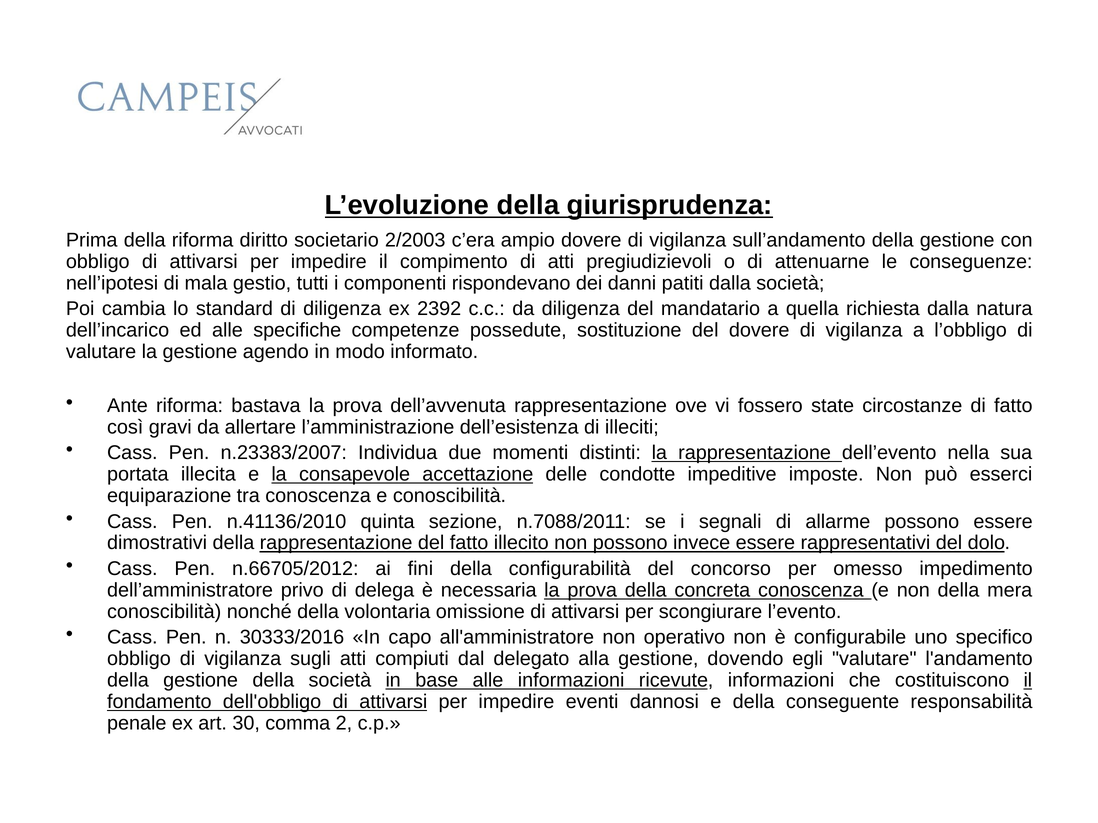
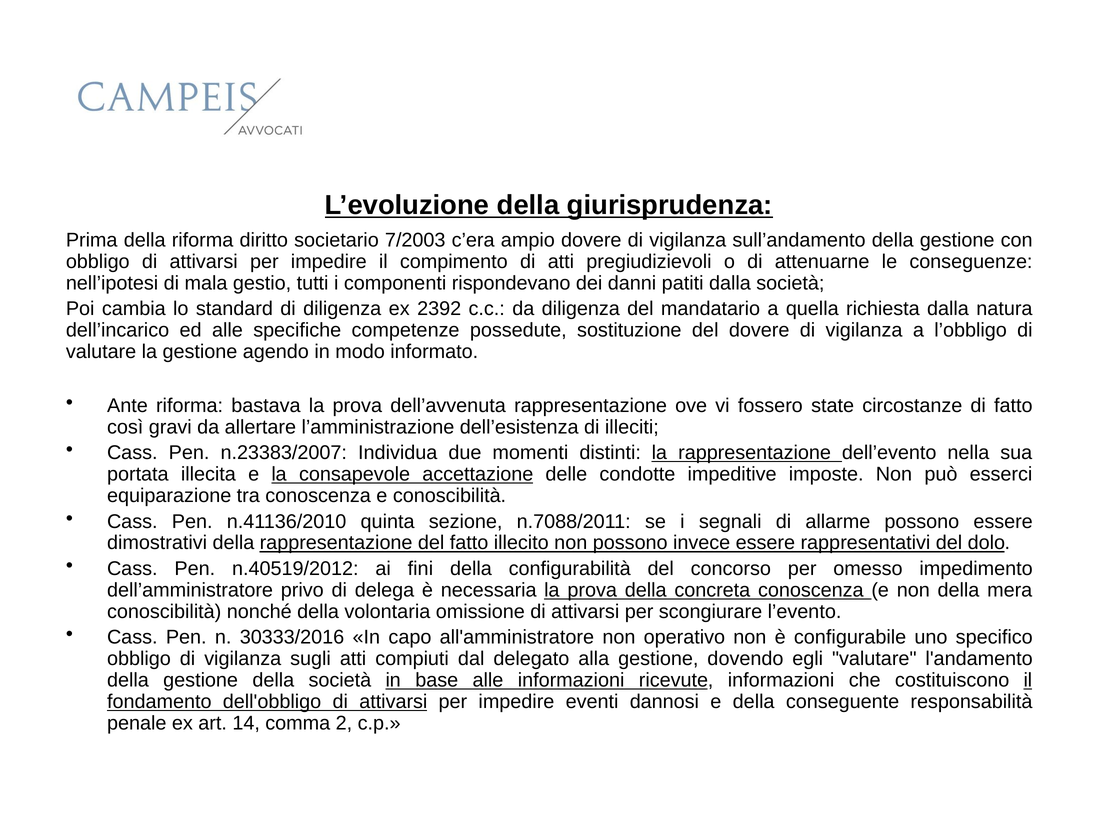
2/2003: 2/2003 -> 7/2003 (415, 240)
n.66705/2012: n.66705/2012 -> n.40519/2012 (295, 569)
30: 30 -> 14 (246, 724)
